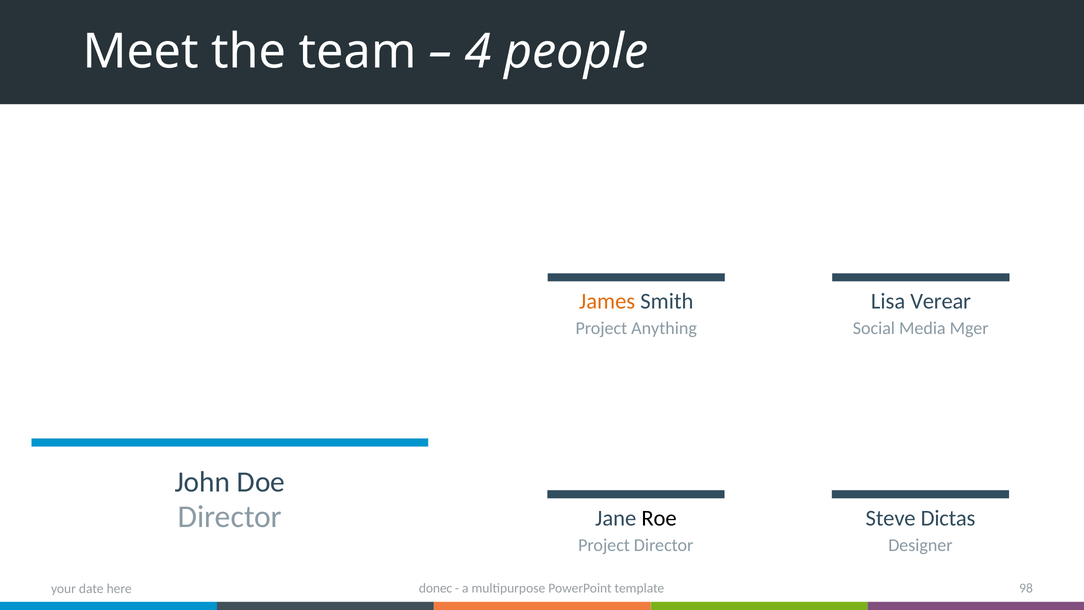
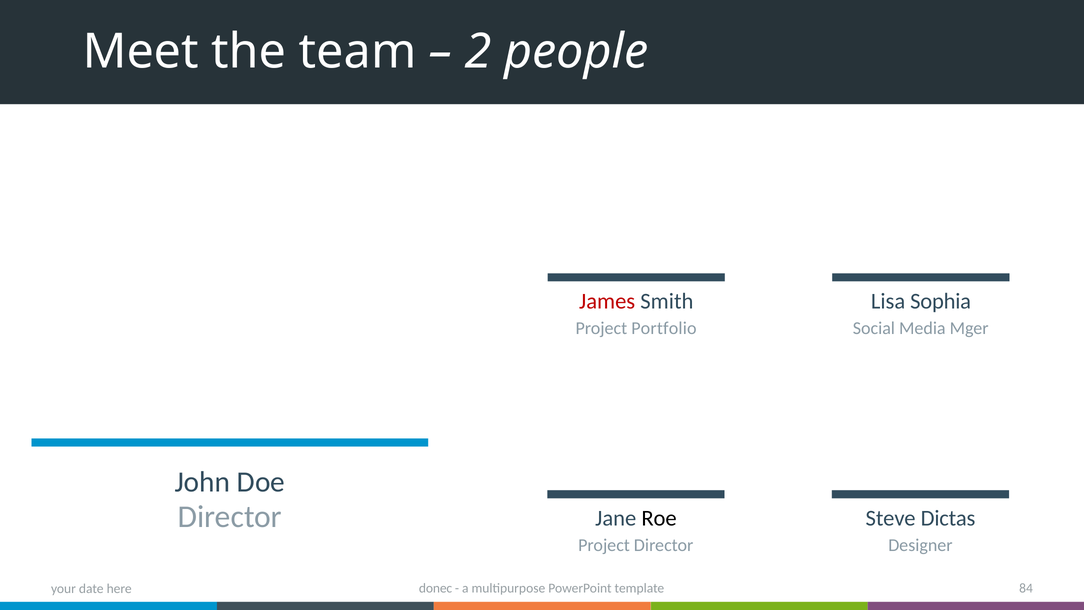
4: 4 -> 2 (478, 52)
James colour: orange -> red (607, 301)
Verear: Verear -> Sophia (941, 301)
Anything: Anything -> Portfolio (664, 328)
98: 98 -> 84 (1026, 588)
